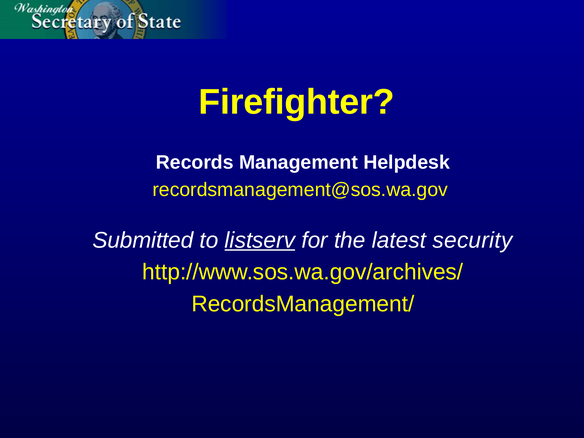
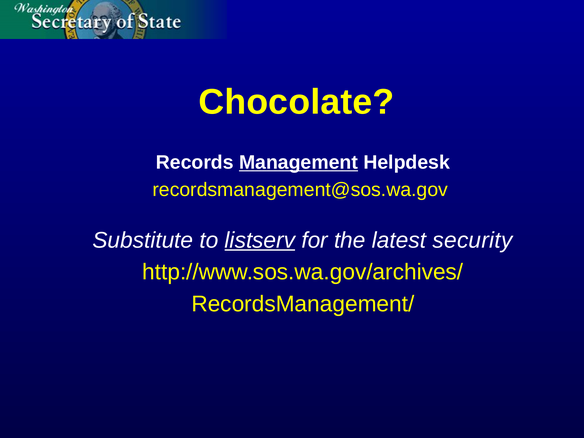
Firefighter: Firefighter -> Chocolate (296, 102)
Management underline: none -> present (299, 163)
Submitted: Submitted -> Substitute (143, 240)
